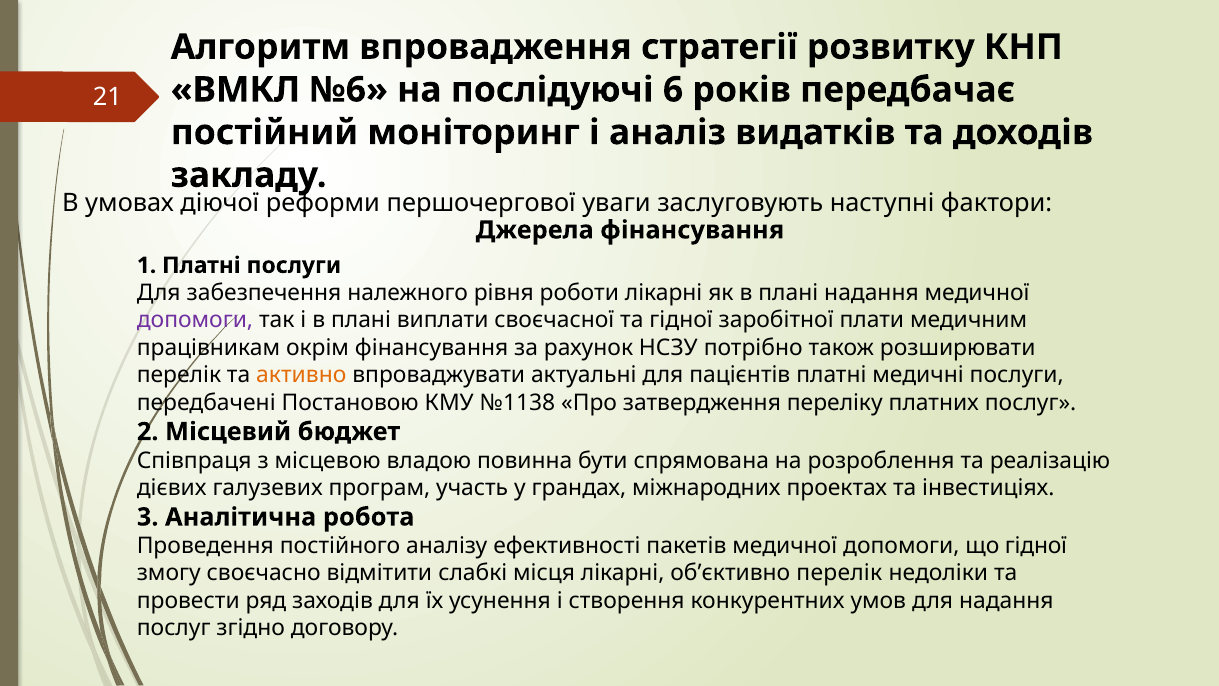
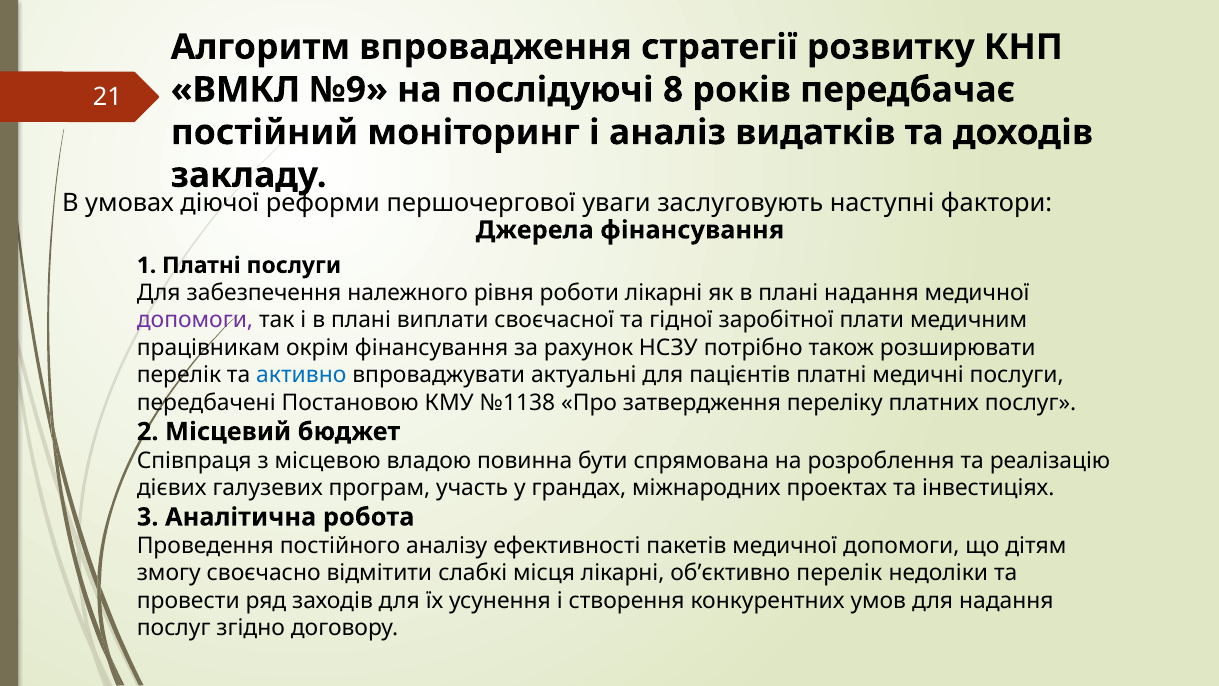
№6: №6 -> №9 (349, 90)
6: 6 -> 8 (673, 90)
активно colour: orange -> blue (301, 375)
що гідної: гідної -> дітям (1036, 546)
